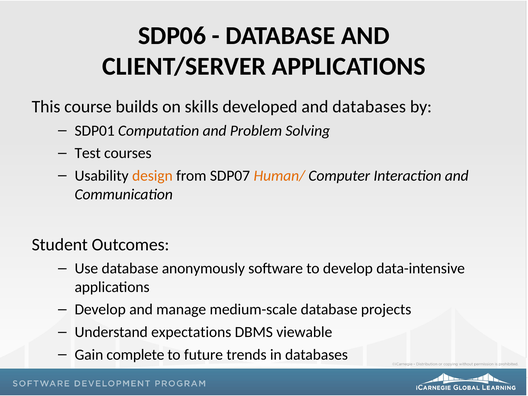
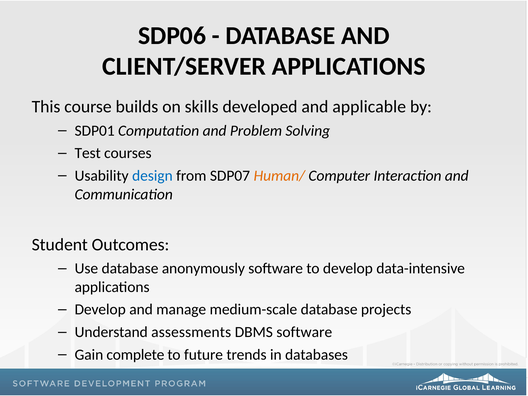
and databases: databases -> applicable (369, 107)
design colour: orange -> blue (152, 176)
expectations: expectations -> assessments (191, 332)
DBMS viewable: viewable -> software (304, 332)
